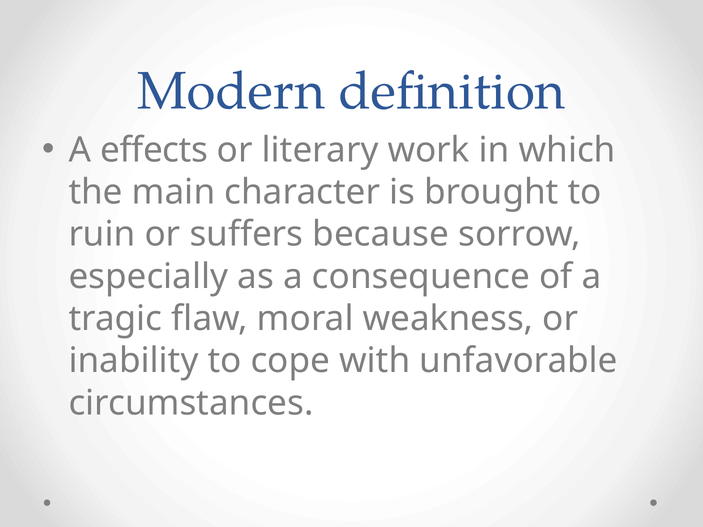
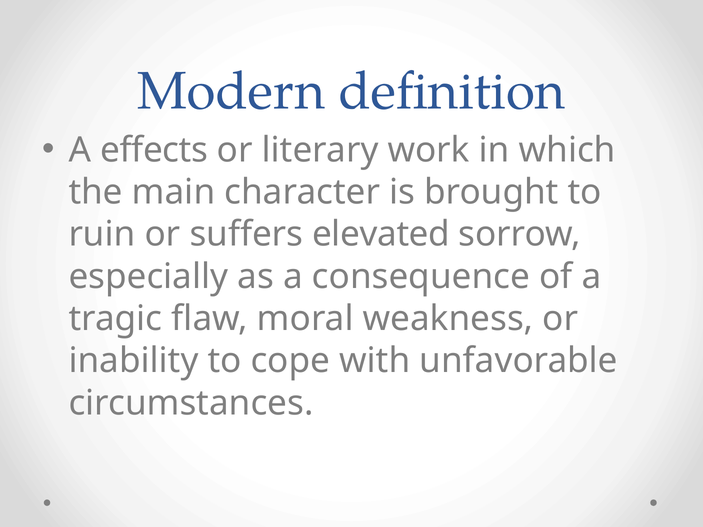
because: because -> elevated (381, 234)
